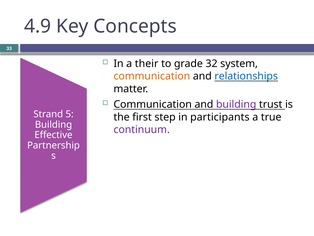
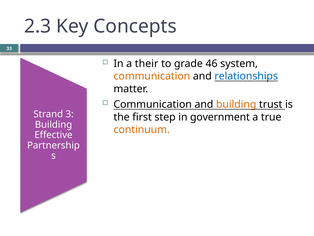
4.9: 4.9 -> 2.3 (38, 26)
32: 32 -> 46 (212, 64)
building colour: purple -> orange (236, 104)
5: 5 -> 3 (70, 114)
participants: participants -> government (220, 117)
continuum colour: purple -> orange (142, 129)
